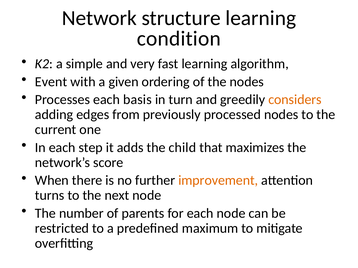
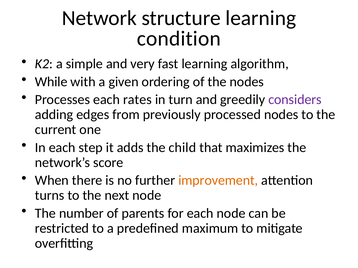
Event: Event -> While (51, 82)
basis: basis -> rates (137, 100)
considers colour: orange -> purple (295, 100)
